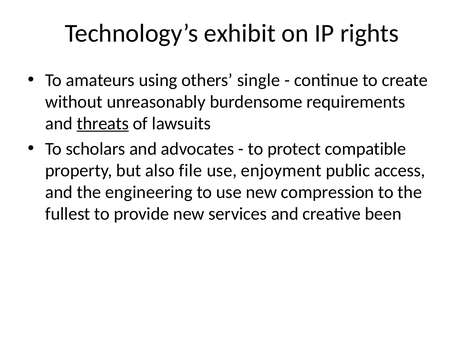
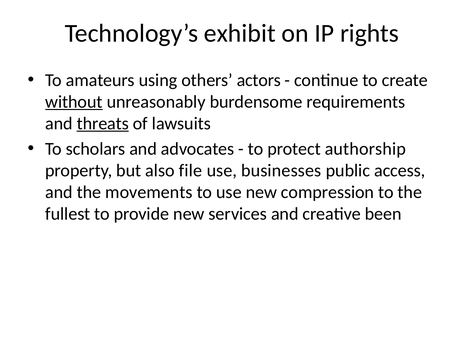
single: single -> actors (259, 80)
without underline: none -> present (74, 102)
compatible: compatible -> authorship (365, 149)
enjoyment: enjoyment -> businesses (281, 170)
engineering: engineering -> movements (149, 192)
